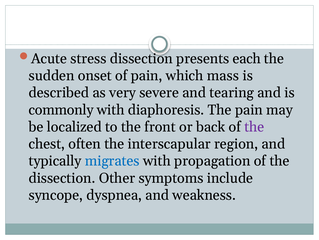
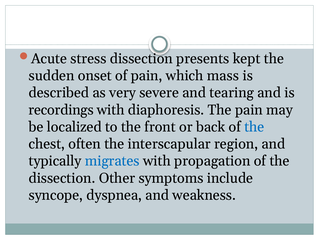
each: each -> kept (247, 58)
commonly: commonly -> recordings (61, 109)
the colour: purple -> blue (254, 126)
